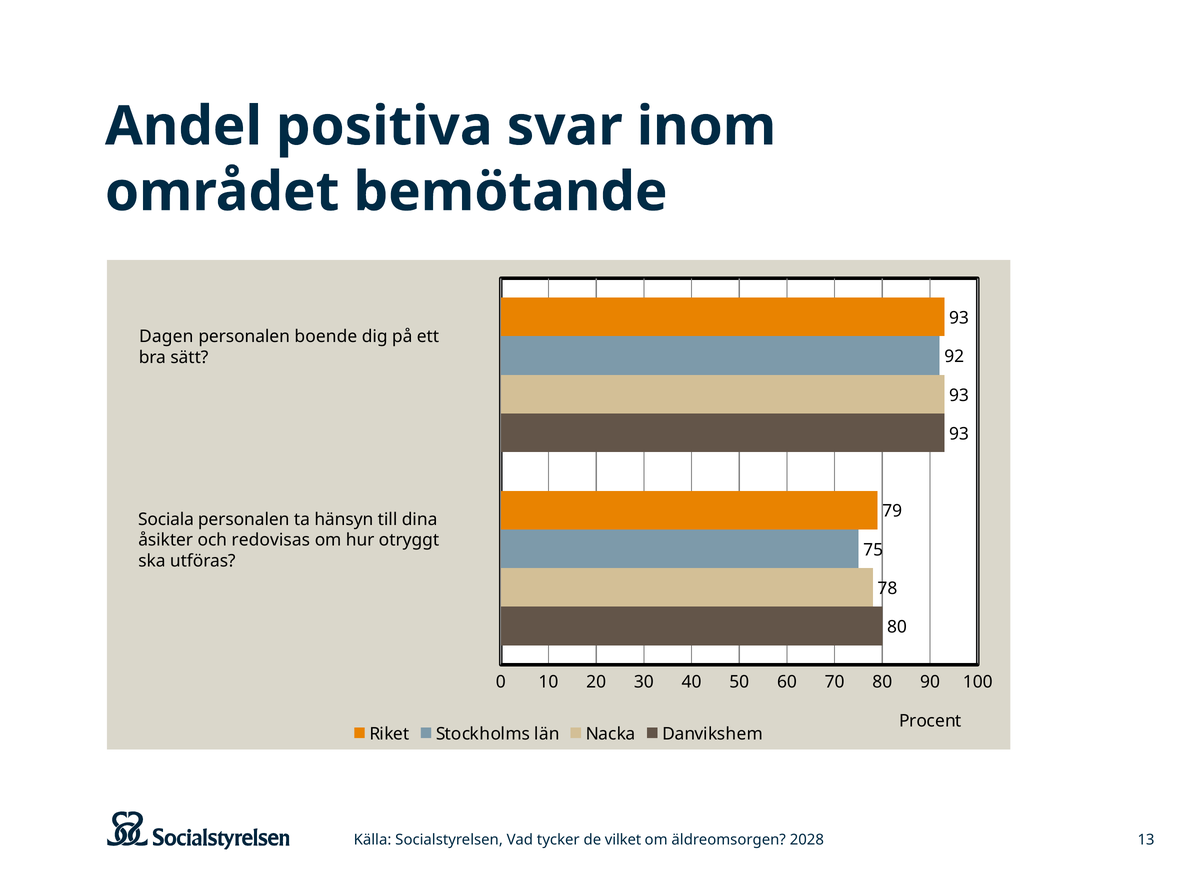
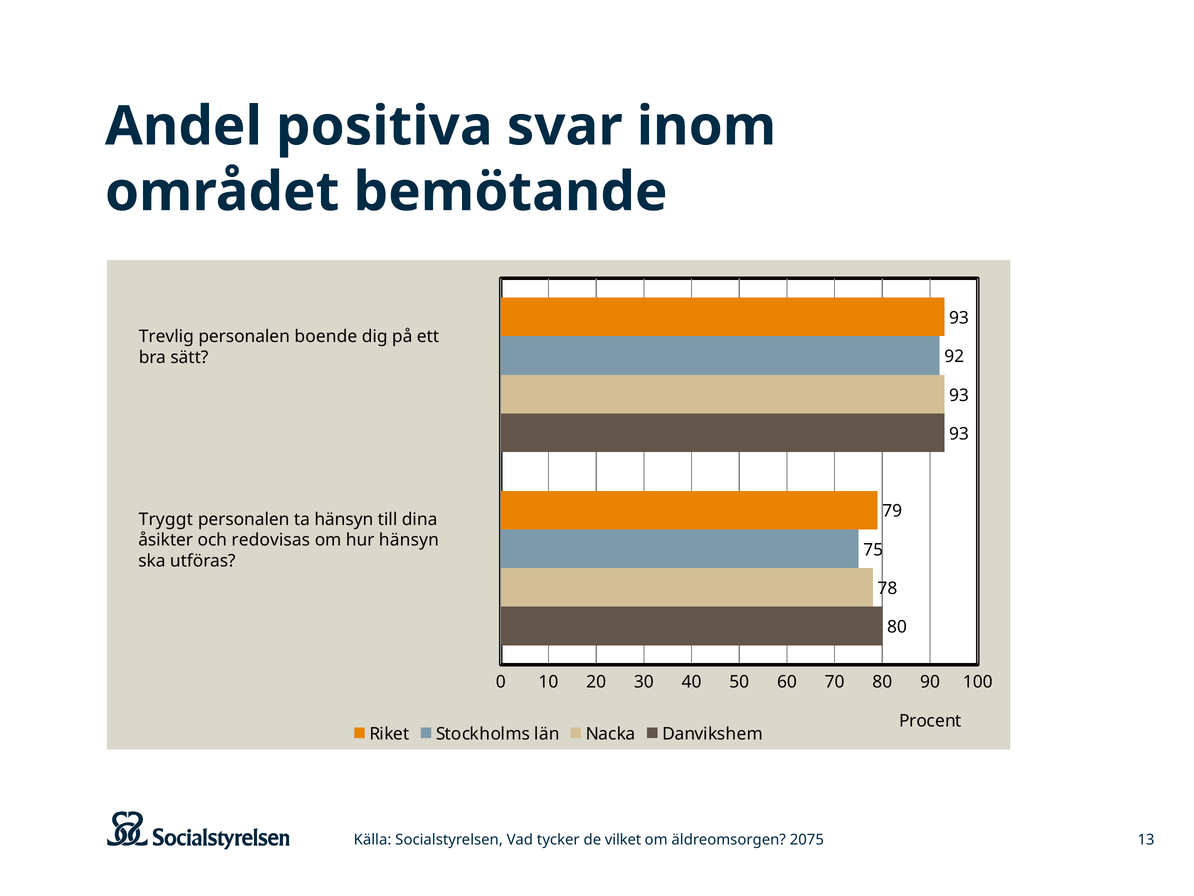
Dagen: Dagen -> Trevlig (166, 336)
Sociala: Sociala -> Tryggt (166, 519)
hur otryggt: otryggt -> hänsyn (409, 540)
2028: 2028 -> 2075 (807, 839)
